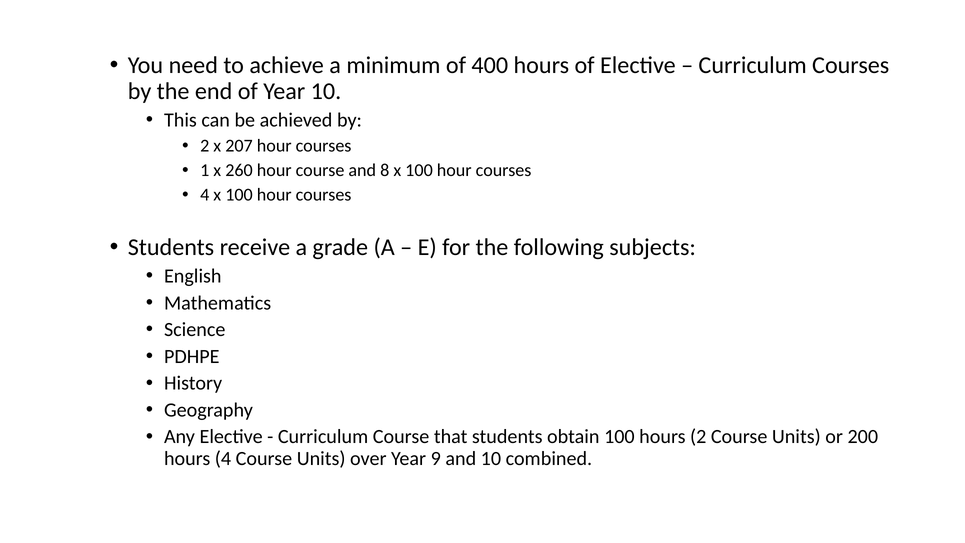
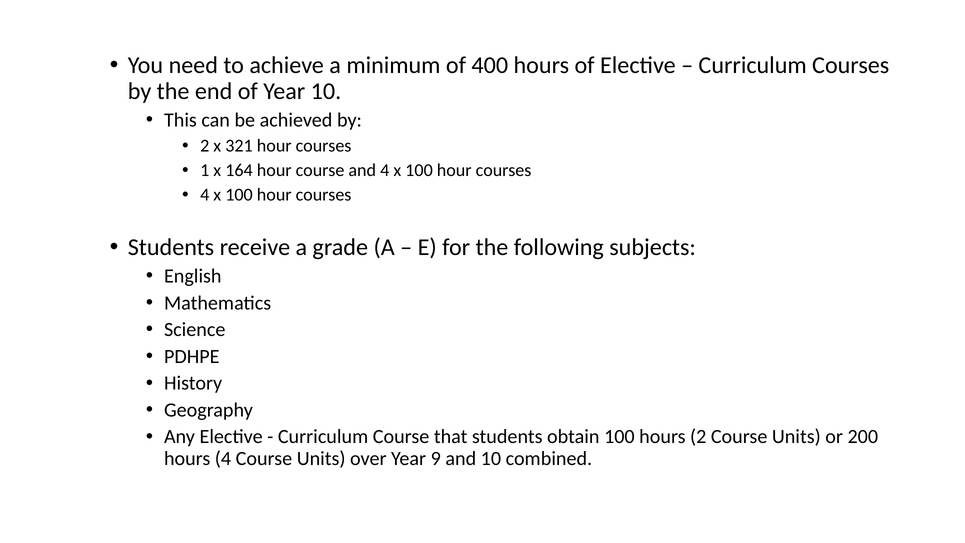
207: 207 -> 321 (239, 146)
260: 260 -> 164 (239, 170)
and 8: 8 -> 4 (385, 170)
